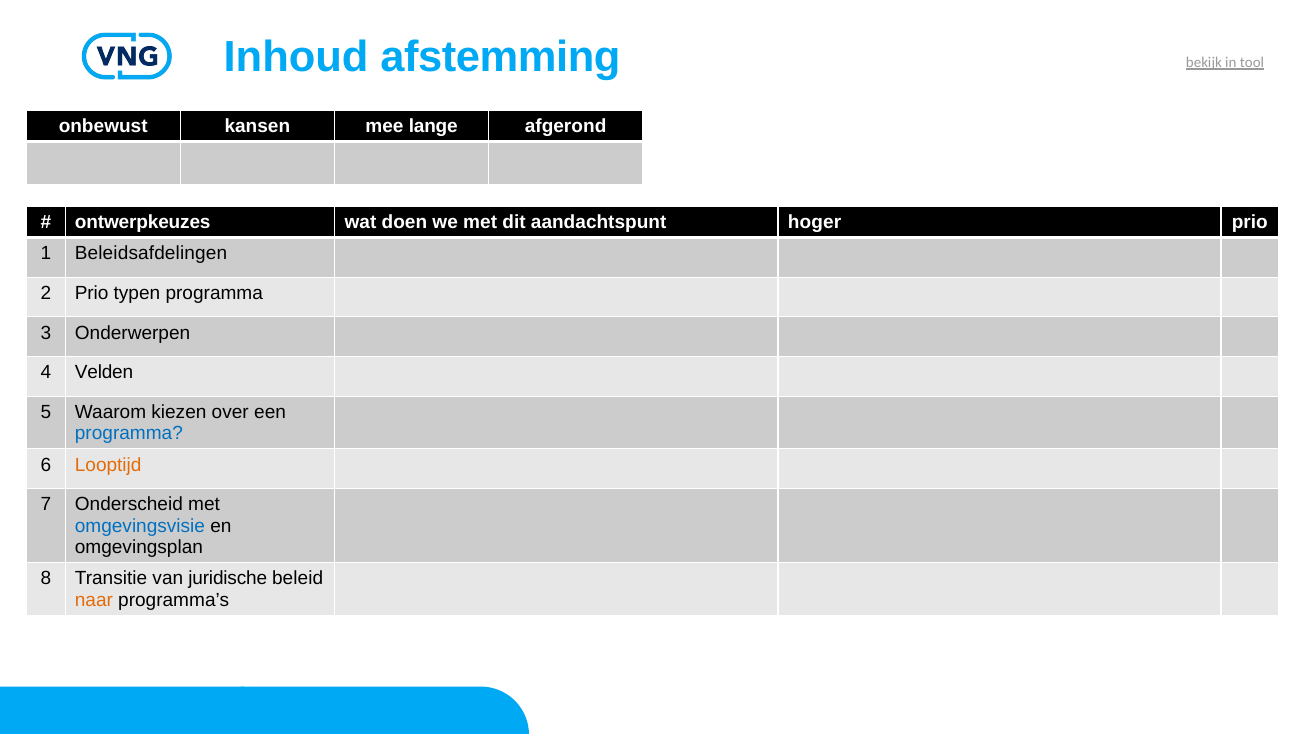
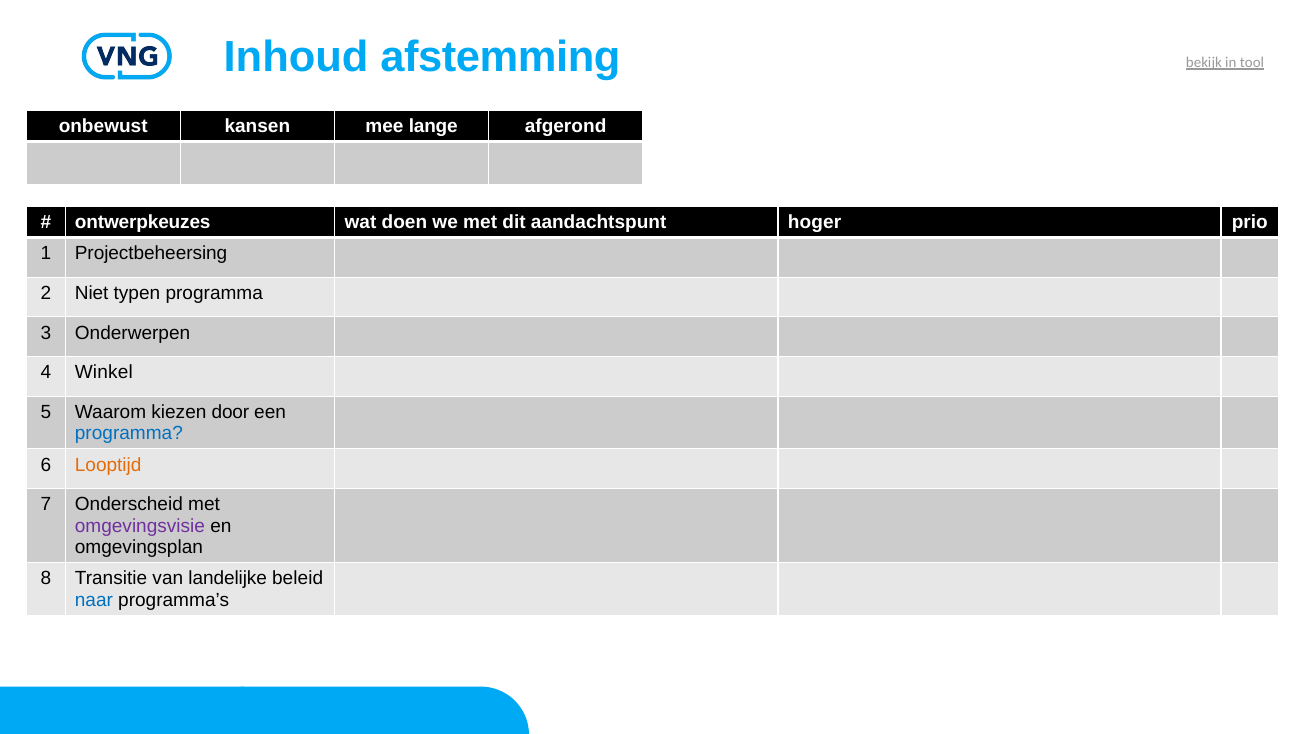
Beleidsafdelingen: Beleidsafdelingen -> Projectbeheersing (151, 253)
2 Prio: Prio -> Niet (92, 293)
Velden: Velden -> Winkel (104, 373)
over: over -> door (230, 412)
omgevingsvisie colour: blue -> purple (140, 526)
juridische: juridische -> landelijke (228, 578)
naar colour: orange -> blue (94, 600)
